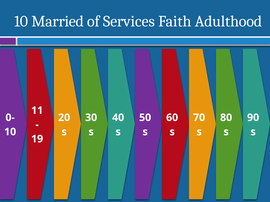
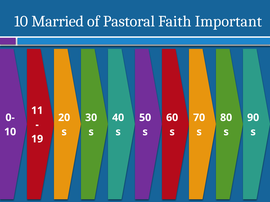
Services: Services -> Pastoral (129, 21)
Adulthood: Adulthood -> Important (228, 21)
